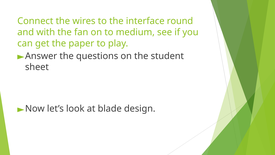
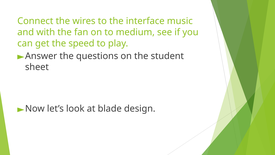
round: round -> music (180, 21)
paper: paper -> speed (81, 43)
